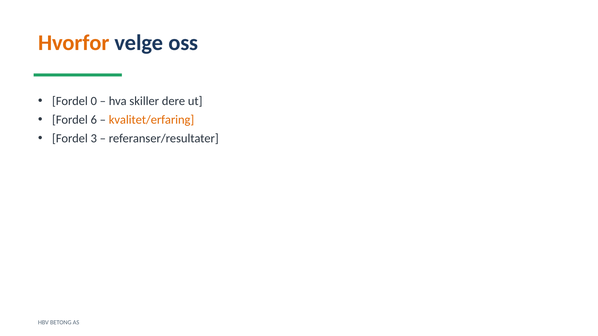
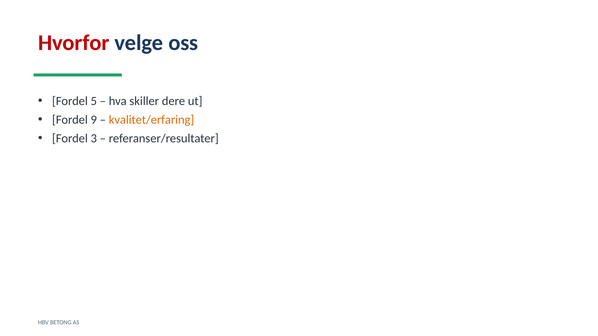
Hvorfor colour: orange -> red (74, 43)
0: 0 -> 5 (94, 101)
6: 6 -> 9 (94, 120)
